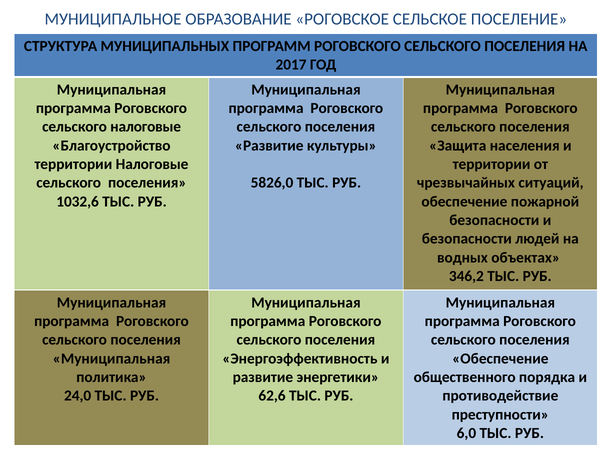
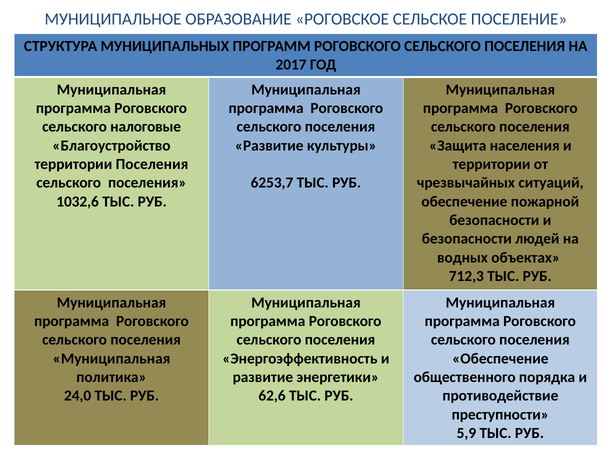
территории Налоговые: Налоговые -> Поселения (152, 164)
5826,0: 5826,0 -> 6253,7 (272, 183)
346,2: 346,2 -> 712,3 (466, 276)
6,0: 6,0 -> 5,9 (466, 433)
